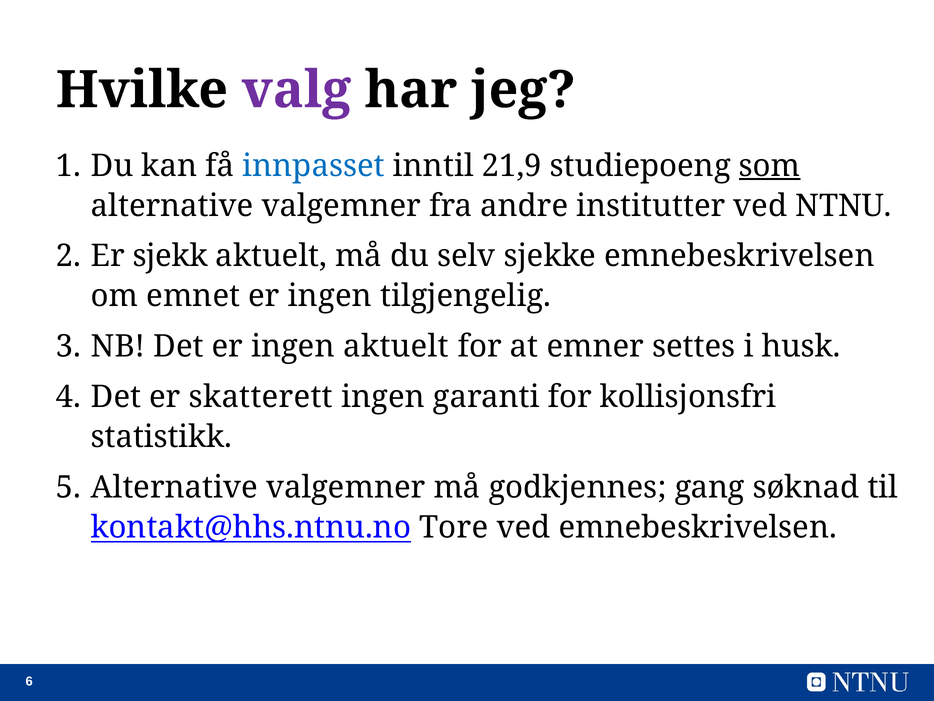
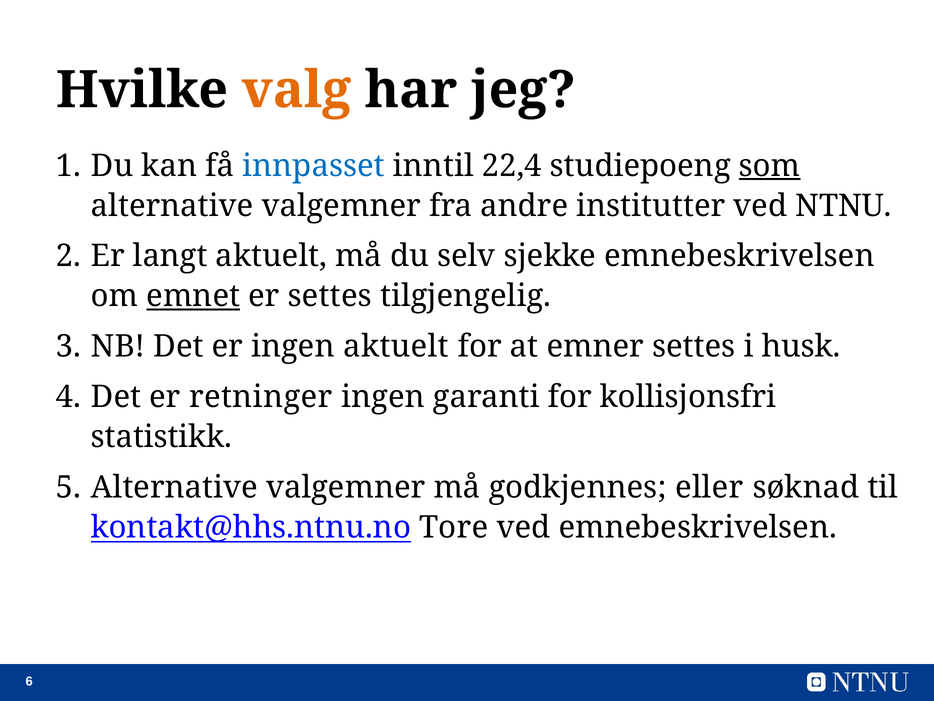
valg colour: purple -> orange (296, 90)
21,9: 21,9 -> 22,4 (512, 166)
sjekk: sjekk -> langt (170, 256)
emnet underline: none -> present (193, 296)
ingen: ingen -> settes (330, 296)
skatterett: skatterett -> retninger (261, 397)
gang: gang -> eller (709, 487)
